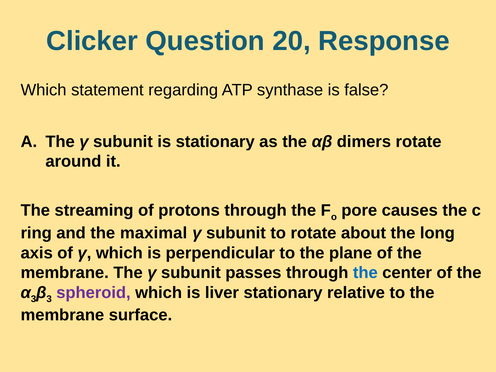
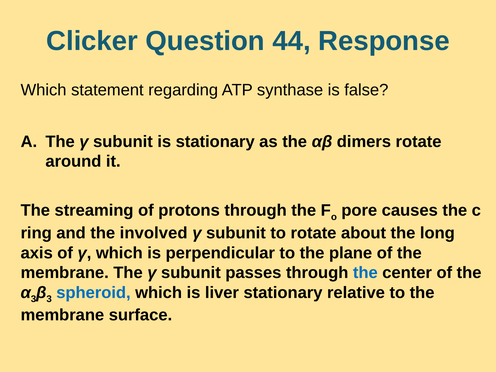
20: 20 -> 44 (292, 41)
maximal: maximal -> involved (154, 233)
spheroid colour: purple -> blue (93, 293)
